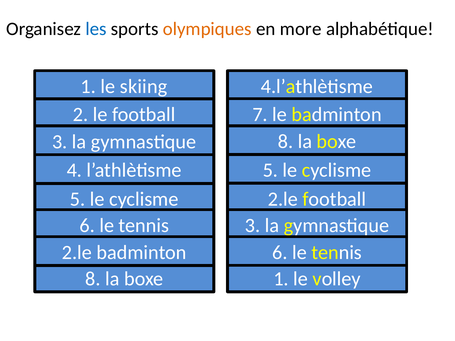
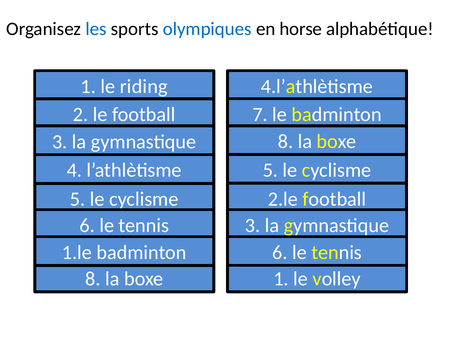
olympiques colour: orange -> blue (207, 29)
more: more -> horse (301, 29)
skiing: skiing -> riding (144, 86)
2.le: 2.le -> 1.le (77, 253)
